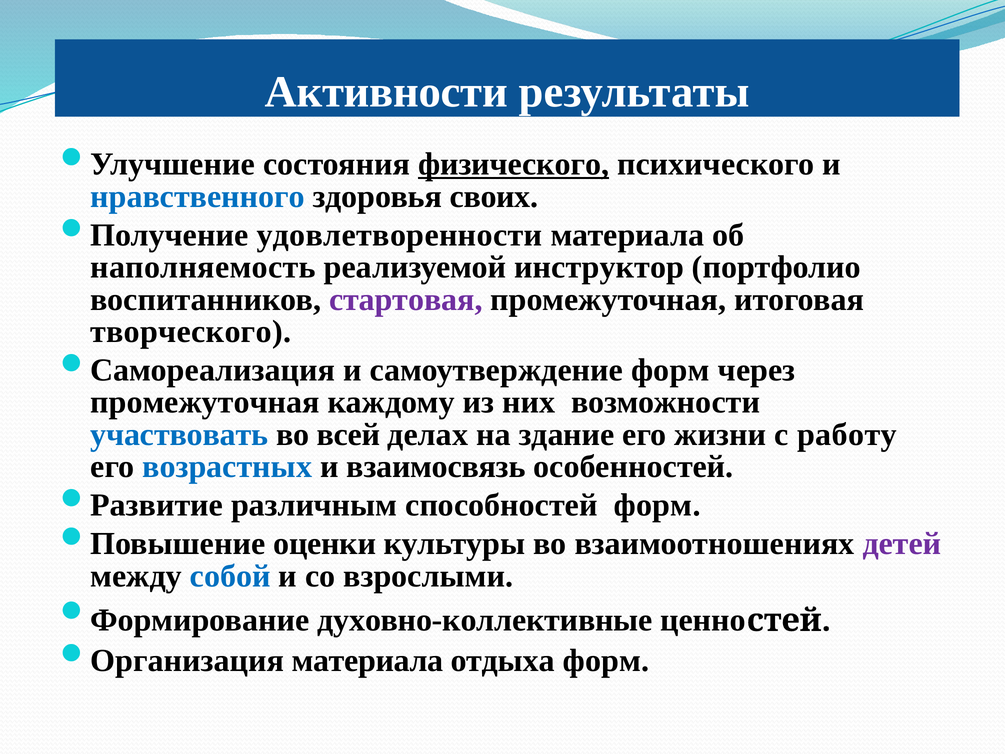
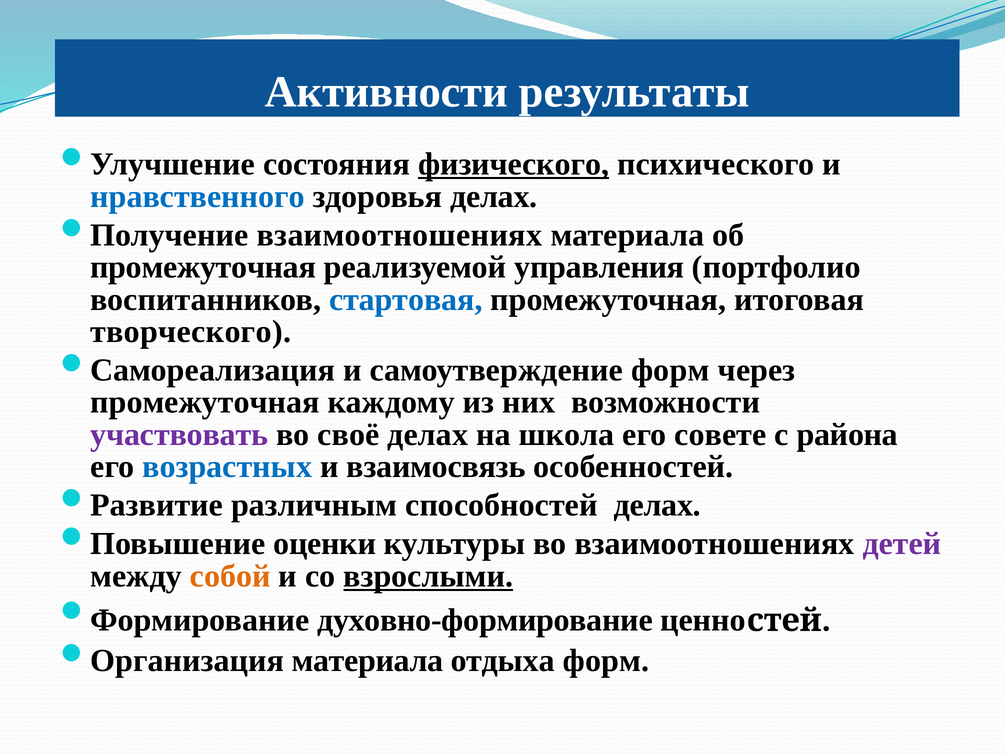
здоровья своих: своих -> делах (494, 196)
удовлетворенности: удовлетворенности -> взаимоотношениях (399, 235)
наполняемость: наполняемость -> промежуточная (203, 267)
инструктор: инструктор -> управления (599, 267)
стартовая colour: purple -> blue (406, 299)
участвовать colour: blue -> purple (179, 434)
всей: всей -> своё (348, 434)
здание: здание -> школа (567, 434)
жизни: жизни -> совете (720, 434)
работу: работу -> района (847, 434)
способностей форм: форм -> делах (657, 505)
собой colour: blue -> orange (230, 576)
взрослыми underline: none -> present (428, 576)
духовно-коллективные: духовно-коллективные -> духовно-формирование (485, 620)
